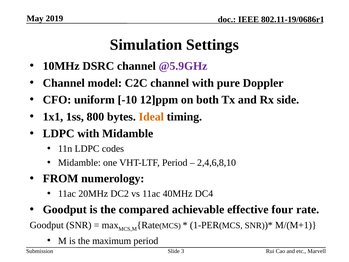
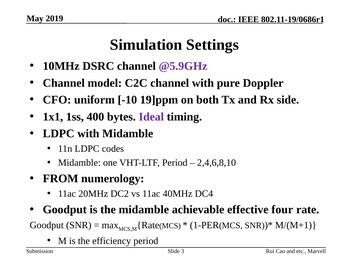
12]ppm: 12]ppm -> 19]ppm (159, 100)
800: 800 -> 400 (95, 117)
Ideal colour: orange -> purple (151, 117)
the compared: compared -> midamble (144, 209)
maximum: maximum -> efficiency (112, 241)
